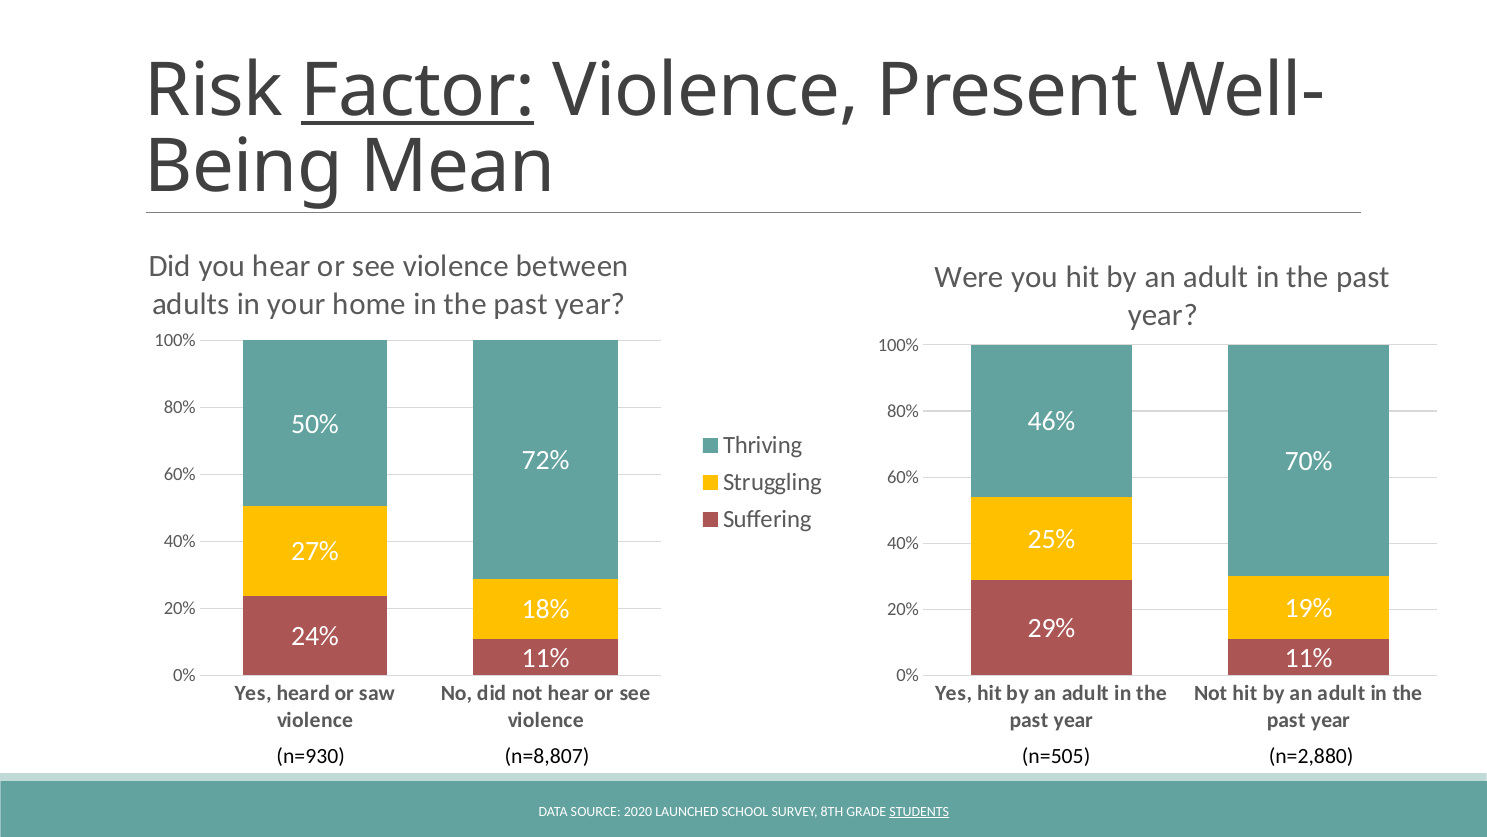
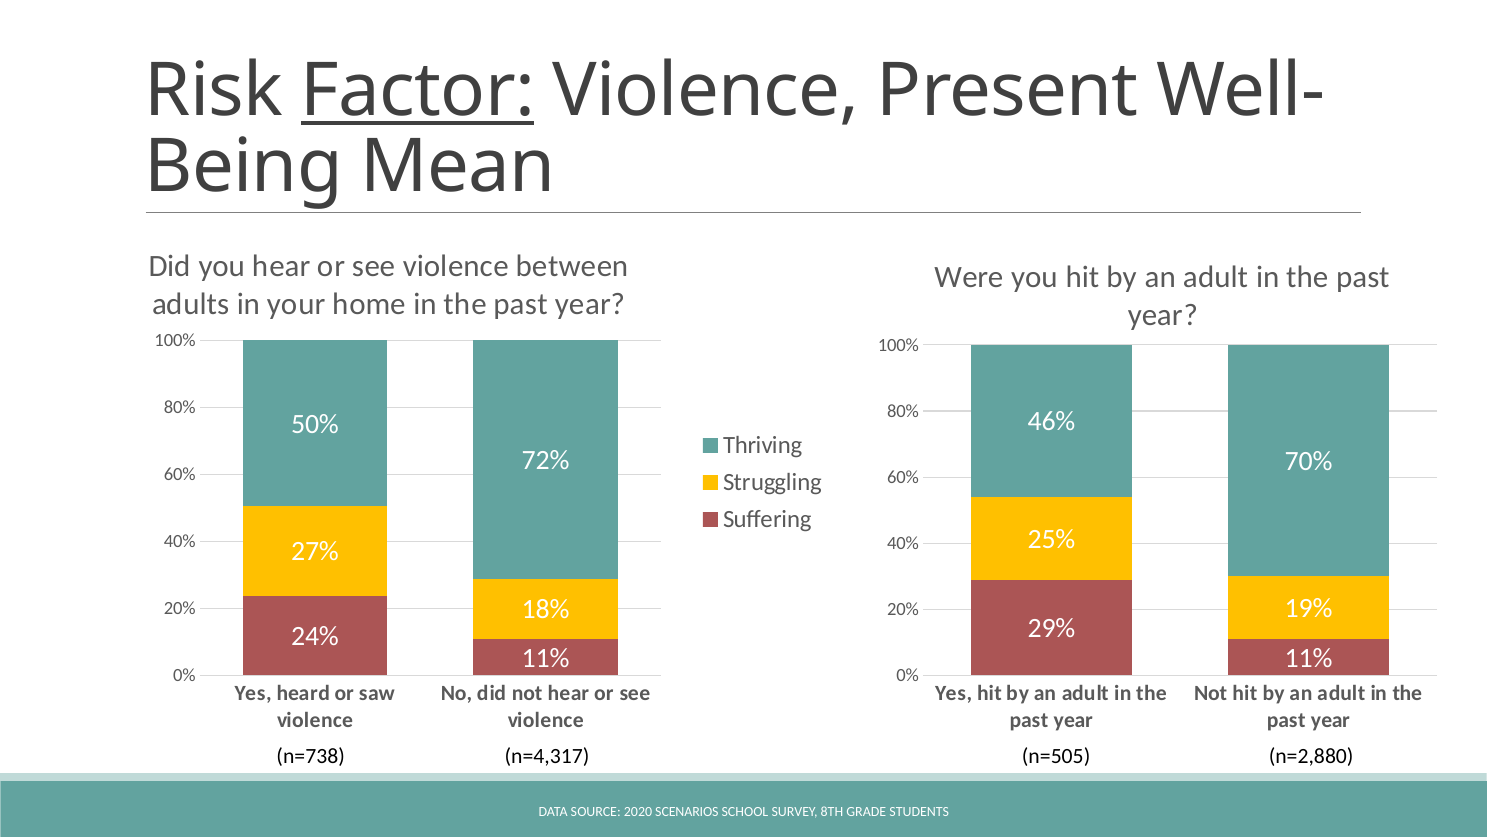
n=930: n=930 -> n=738 (311, 755)
n=8,807: n=8,807 -> n=4,317 (547, 755)
LAUNCHED: LAUNCHED -> SCENARIOS (687, 811)
STUDENTS underline: present -> none (919, 811)
